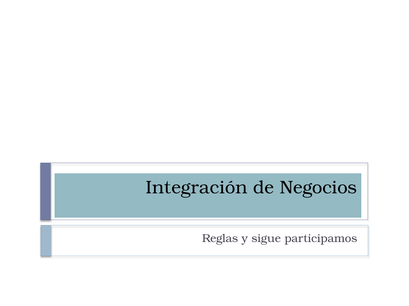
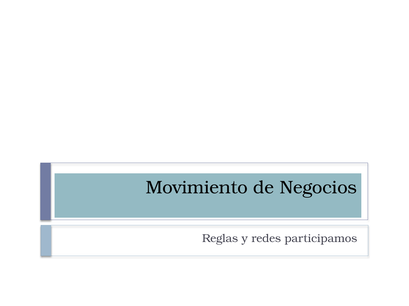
Integración: Integración -> Movimiento (197, 188)
sigue: sigue -> redes (266, 239)
